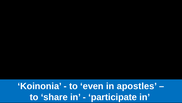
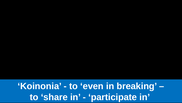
apostles: apostles -> breaking (137, 86)
